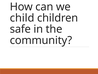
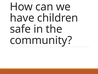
child: child -> have (22, 18)
